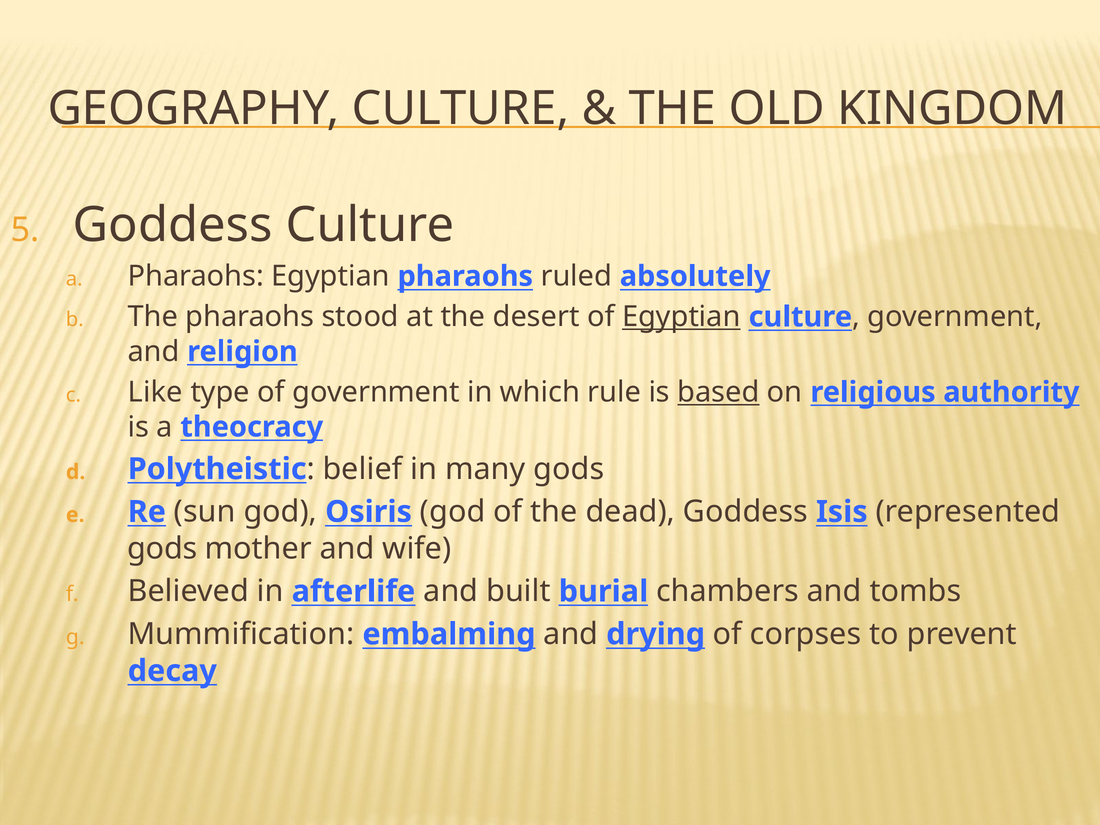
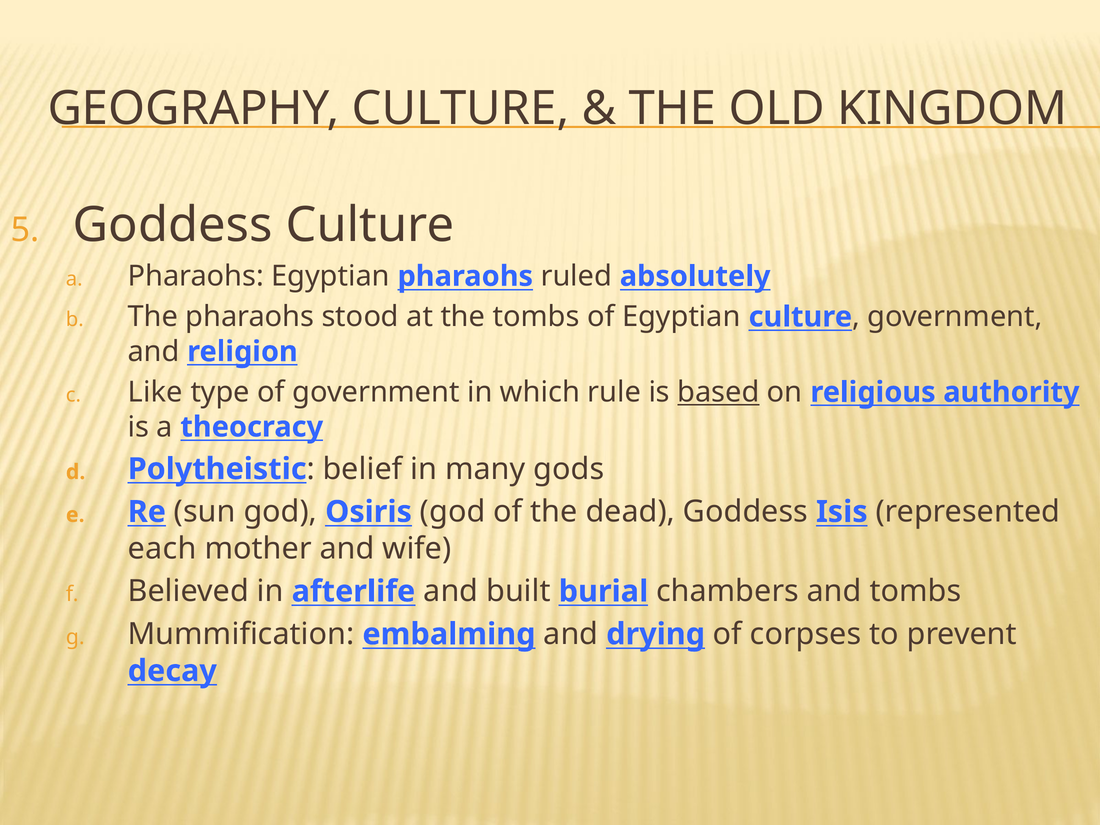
the desert: desert -> tombs (536, 317)
Egyptian underline: present -> none (681, 317)
gods: gods -> each (162, 549)
